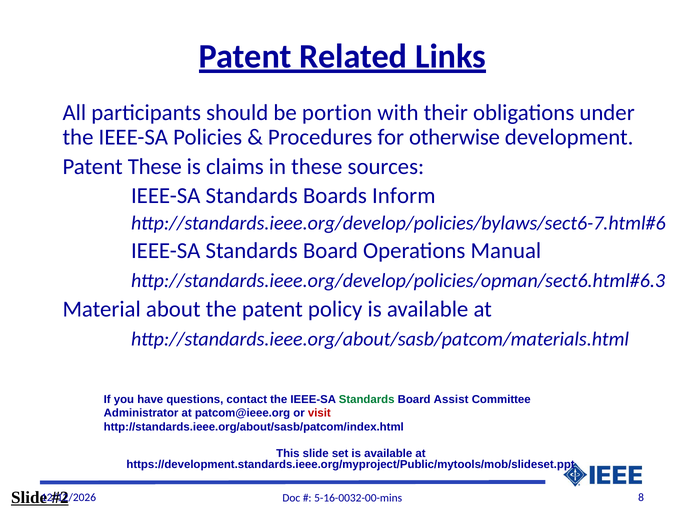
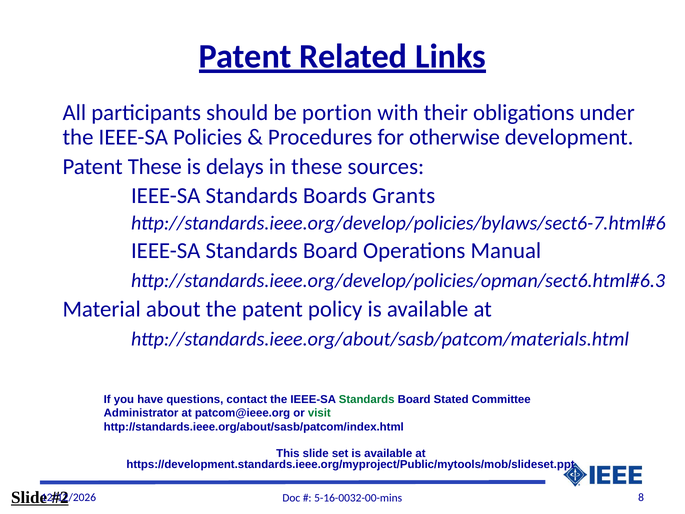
claims: claims -> delays (235, 167)
Inform: Inform -> Grants (404, 196)
Assist: Assist -> Stated (451, 399)
visit colour: red -> green (319, 413)
